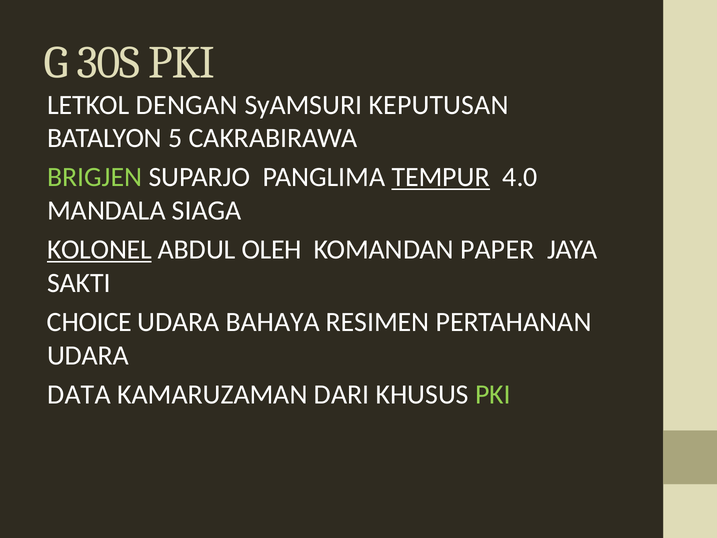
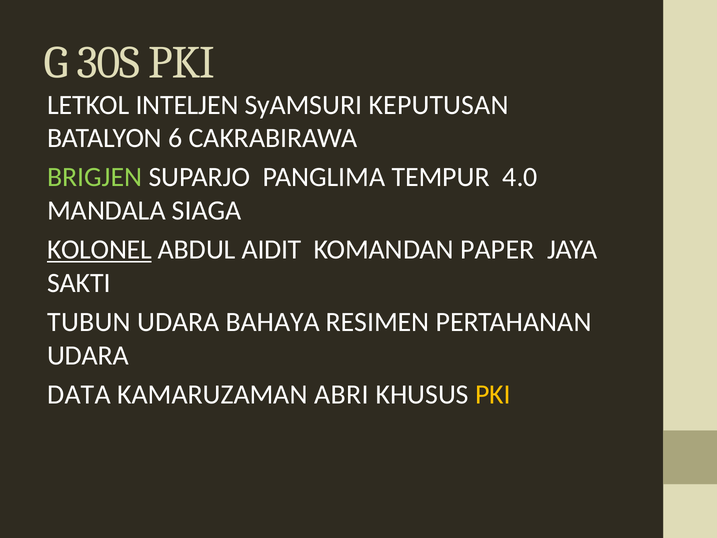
DENGAN: DENGAN -> INTELJEN (187, 105)
5: 5 -> 6 (175, 138)
TEMPUR underline: present -> none (441, 177)
OLEH: OLEH -> AIDIT (272, 250)
CHOICE: CHOICE -> TUBUN (89, 322)
DARI: DARI -> ABRI (341, 394)
PKI colour: light green -> yellow (493, 394)
